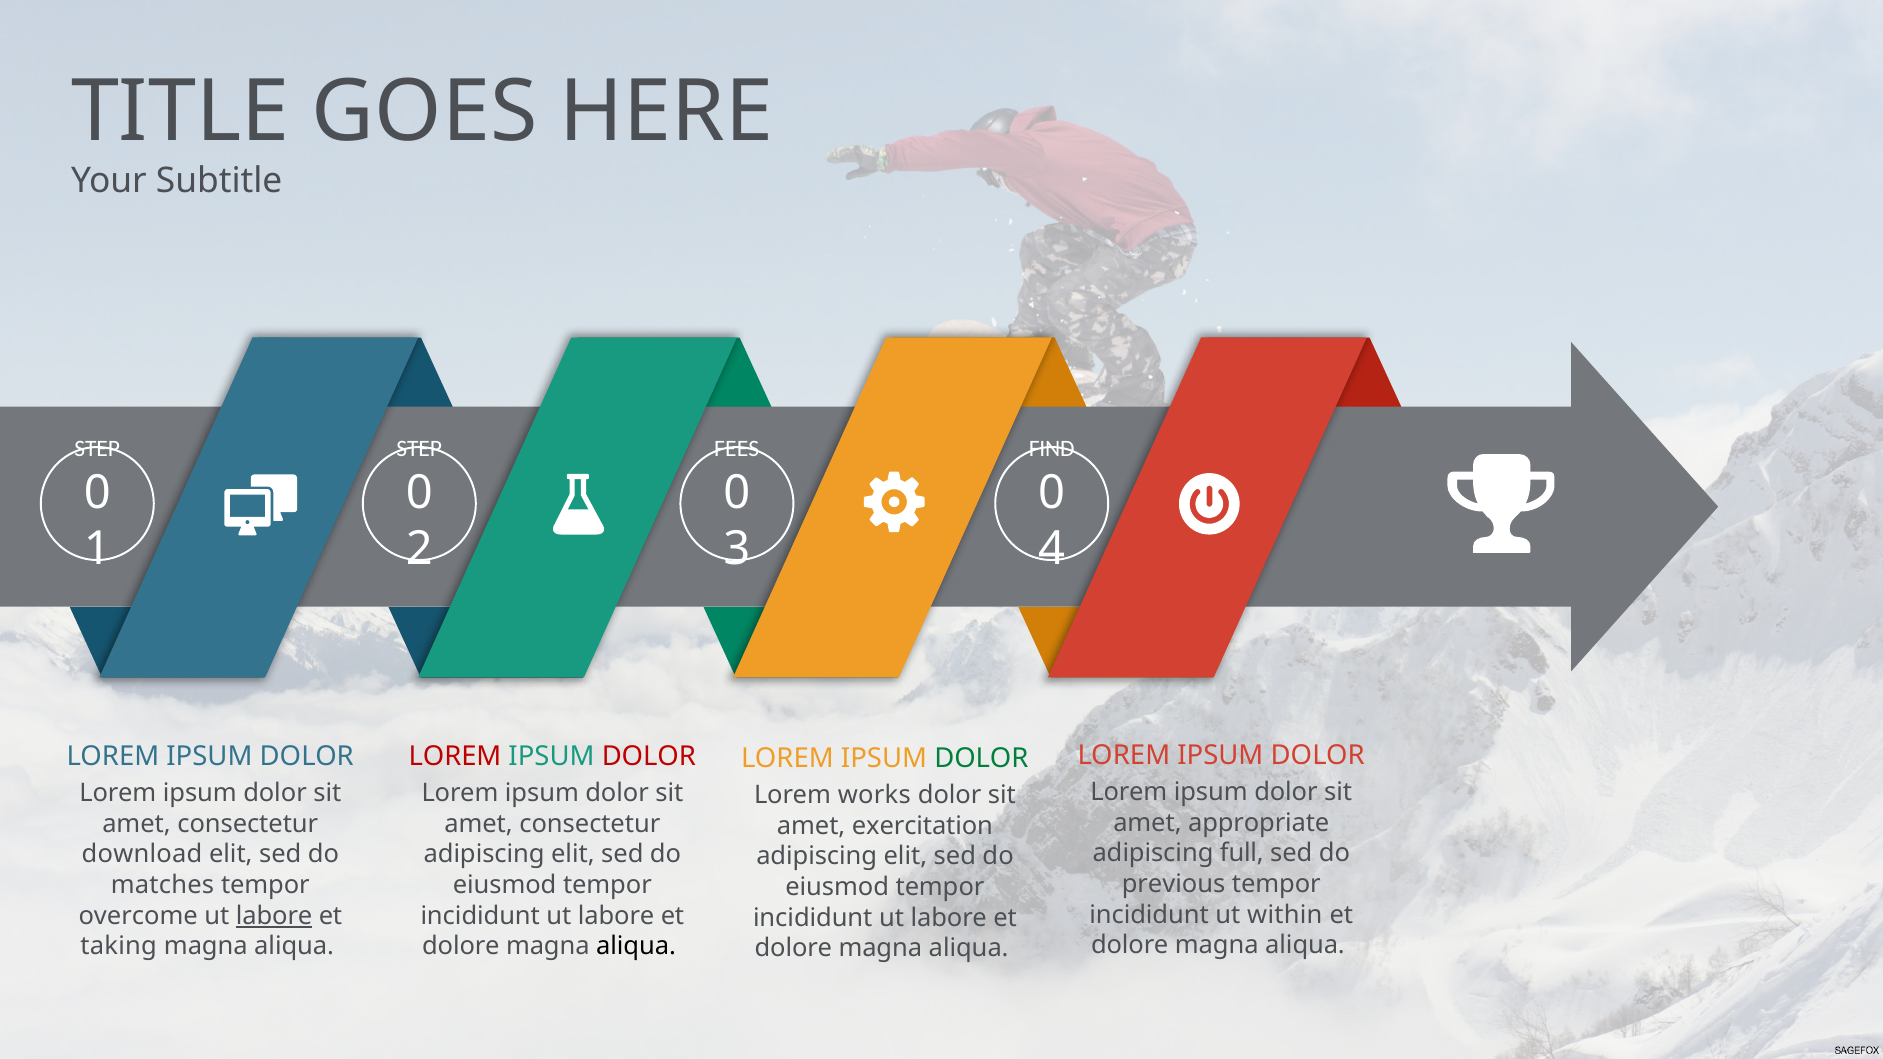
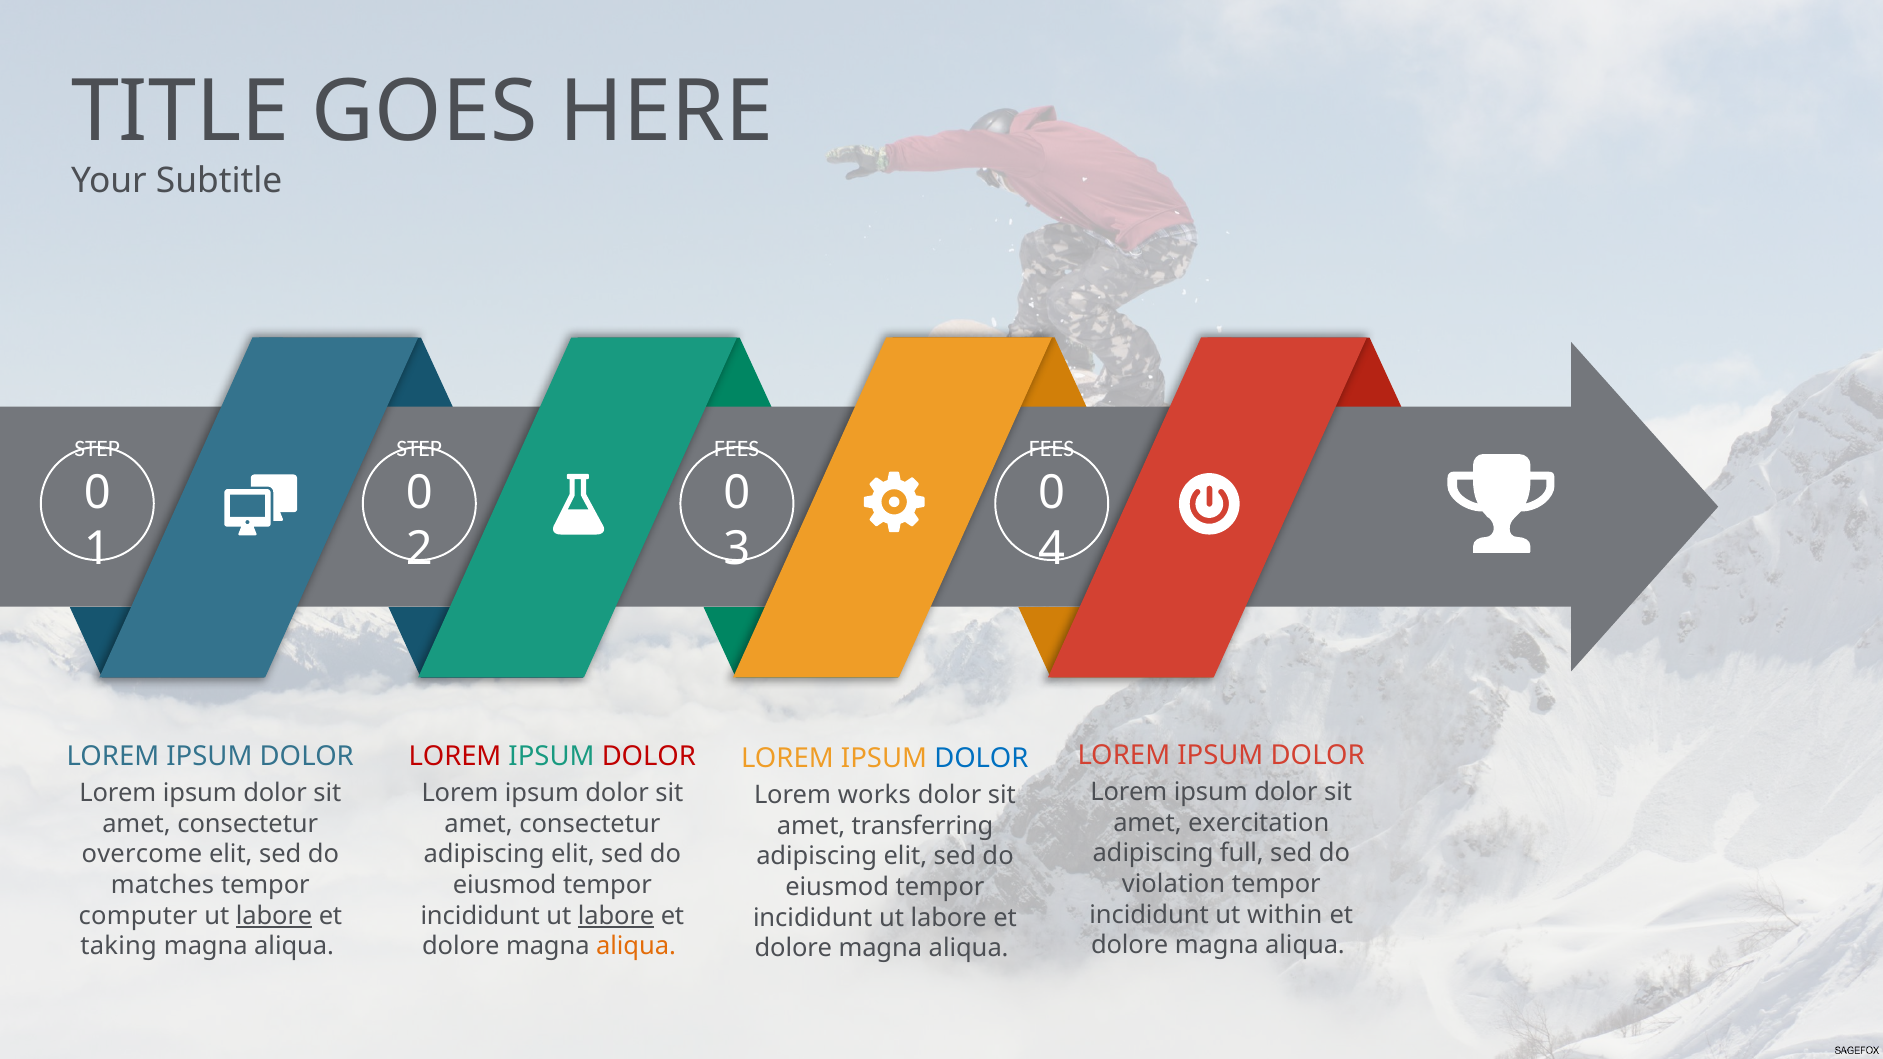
FIND: FIND -> FEES (1051, 449)
DOLOR colour: green -> blue (981, 759)
appropriate: appropriate -> exercitation (1259, 823)
exercitation: exercitation -> transferring (922, 826)
download: download -> overcome (142, 855)
previous: previous -> violation (1174, 884)
overcome: overcome -> computer (138, 916)
labore underline: none -> present (616, 916)
aliqua colour: black -> orange (636, 947)
